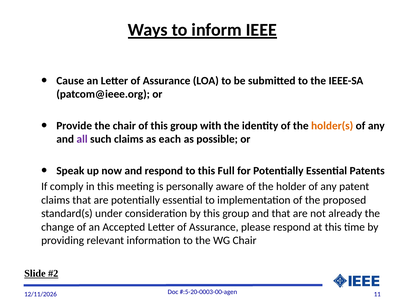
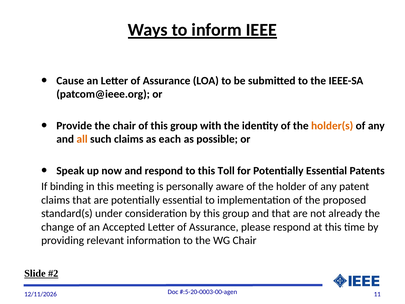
all colour: purple -> orange (82, 139)
Full: Full -> Toll (226, 171)
comply: comply -> binding (67, 186)
